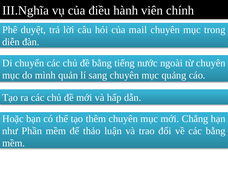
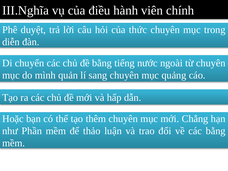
mail: mail -> thức (138, 30)
